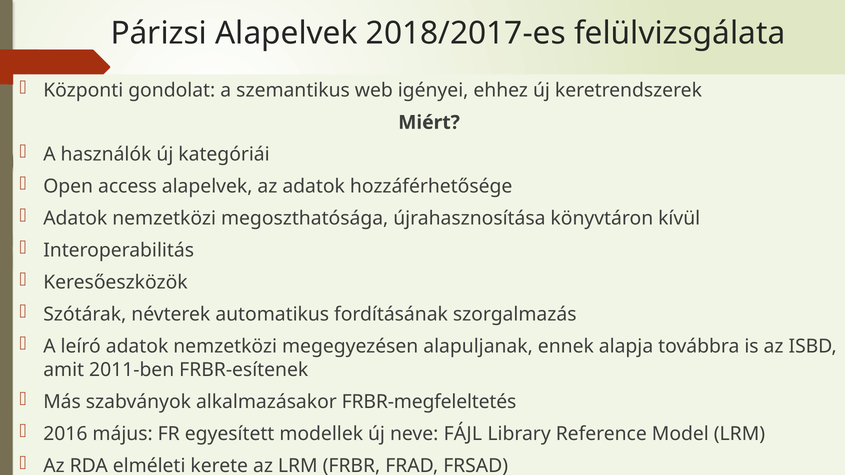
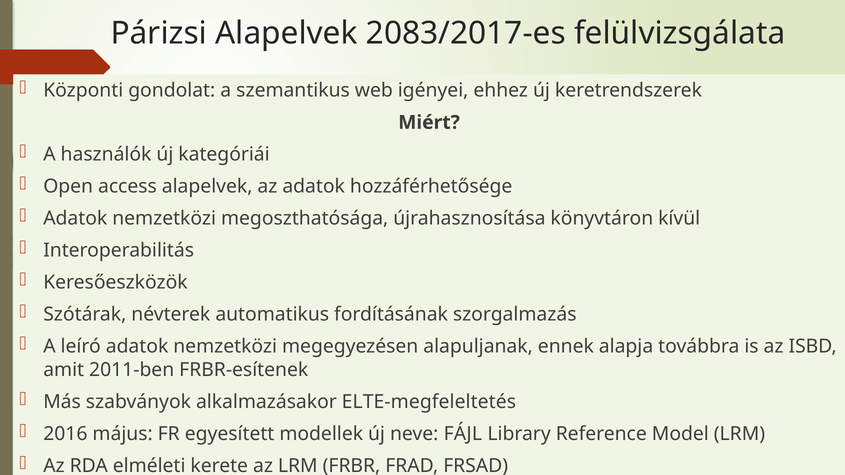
2018/2017-es: 2018/2017-es -> 2083/2017-es (466, 34)
FRBR-megfeleltetés: FRBR-megfeleltetés -> ELTE-megfeleltetés (429, 402)
